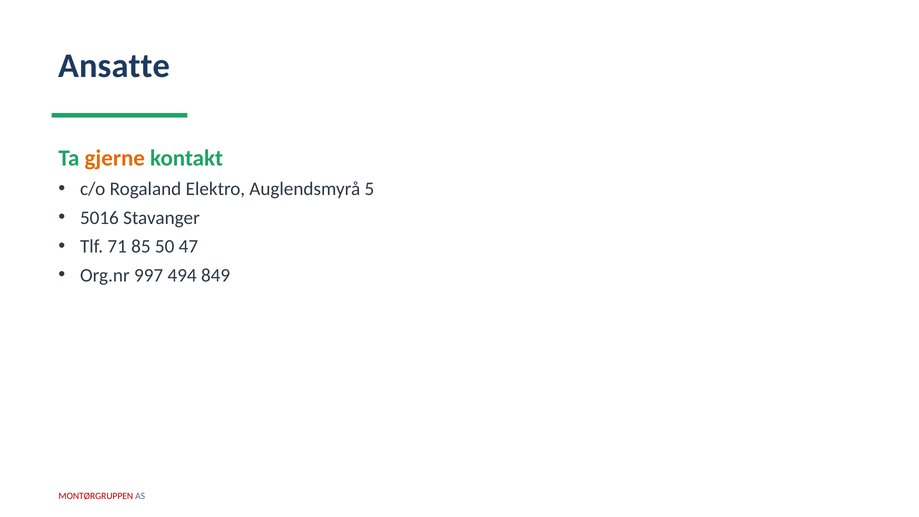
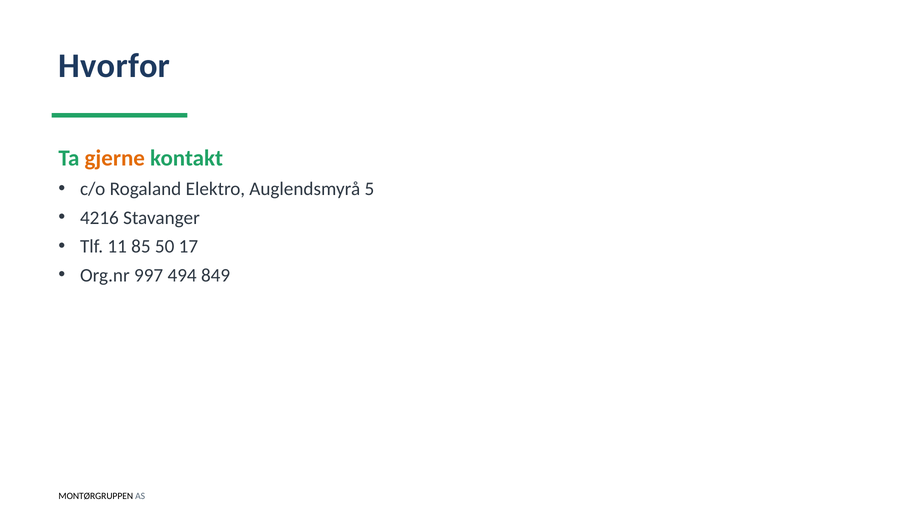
Ansatte: Ansatte -> Hvorfor (114, 66)
5016: 5016 -> 4216 (99, 218)
71: 71 -> 11 (117, 246)
47: 47 -> 17 (188, 246)
MONTØRGRUPPEN colour: red -> black (96, 496)
